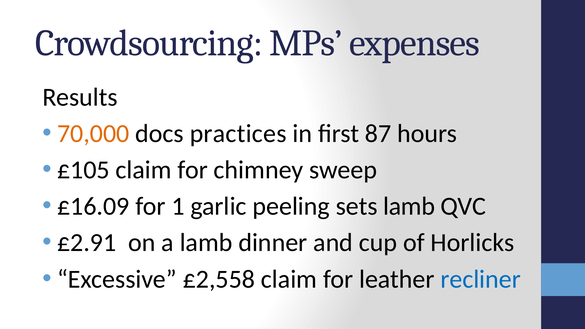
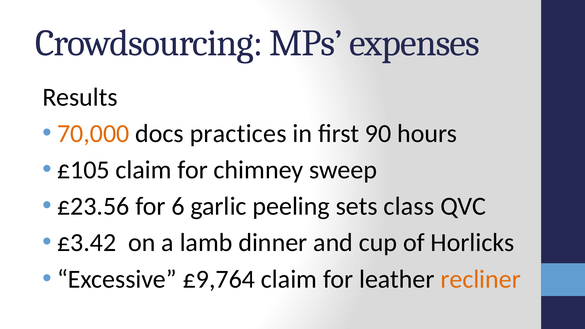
87: 87 -> 90 (378, 134)
£16.09: £16.09 -> £23.56 (93, 206)
1: 1 -> 6 (178, 206)
sets lamb: lamb -> class (409, 206)
£2.91: £2.91 -> £3.42 (87, 243)
£2,558: £2,558 -> £9,764 (219, 279)
recliner colour: blue -> orange (481, 279)
